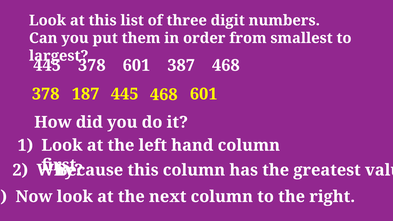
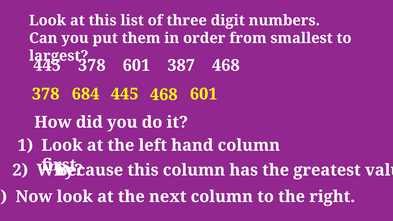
187: 187 -> 684 (86, 94)
